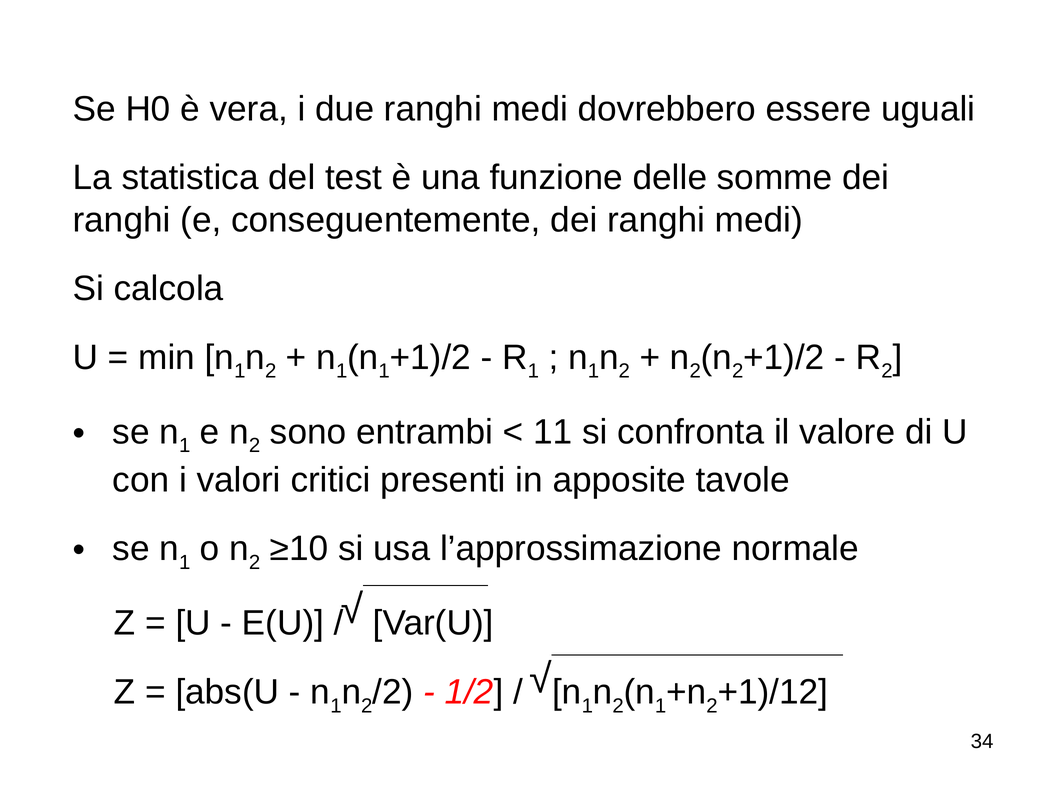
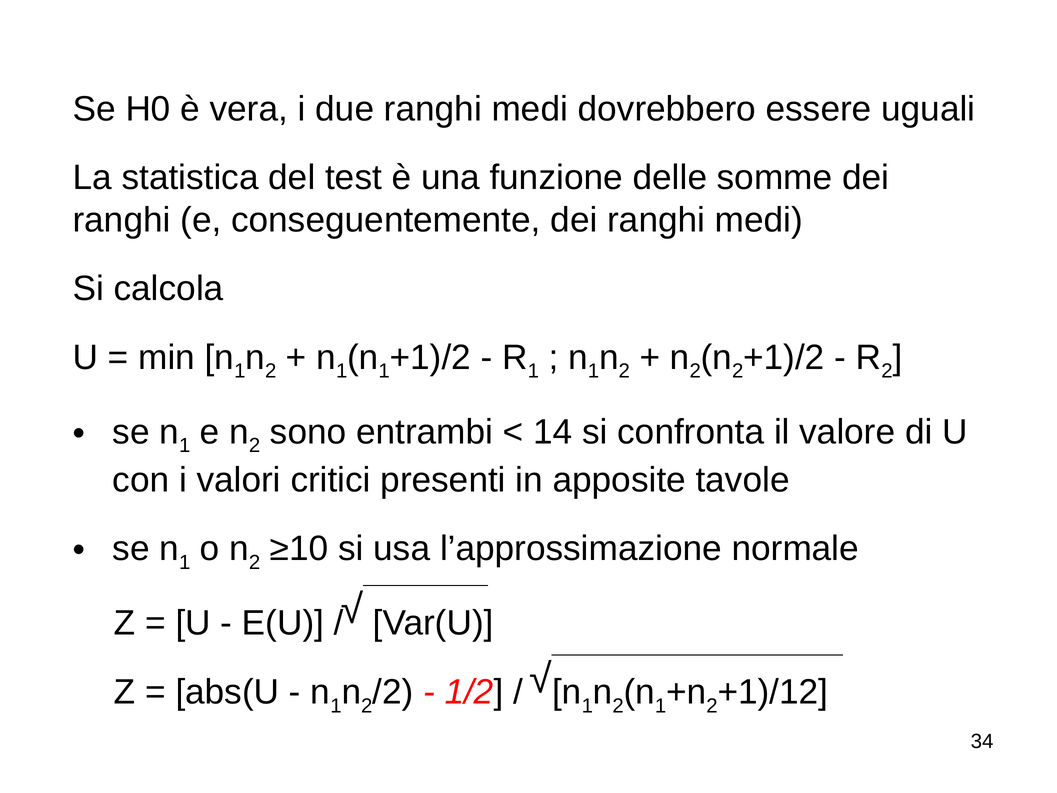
11: 11 -> 14 (553, 432)
